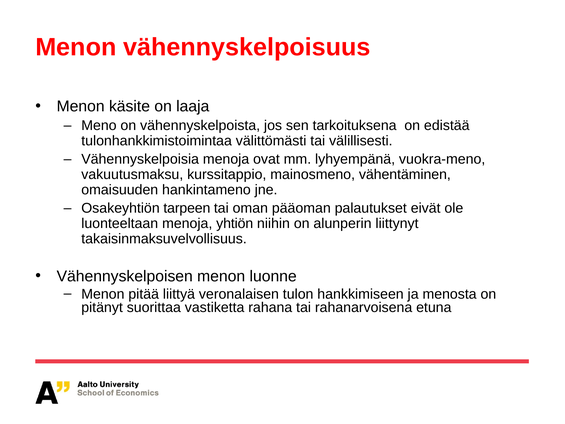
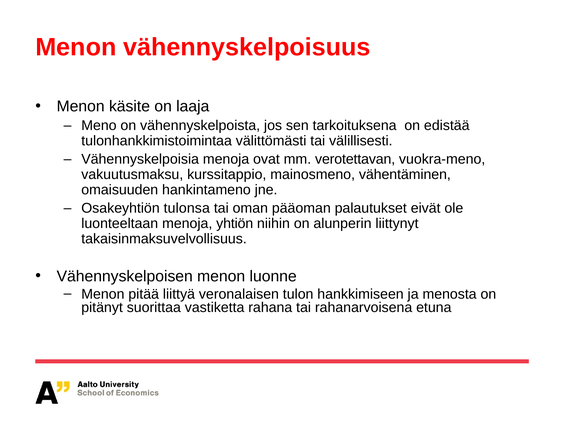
lyhyempänä: lyhyempänä -> verotettavan (355, 159)
tarpeen: tarpeen -> tulonsa (187, 208)
